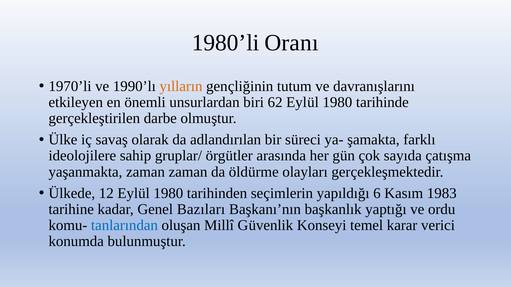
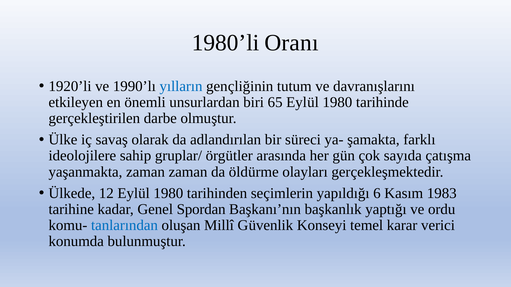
1970’li: 1970’li -> 1920’li (70, 86)
yılların colour: orange -> blue (181, 86)
62: 62 -> 65 (275, 102)
Bazıları: Bazıları -> Spordan (201, 210)
